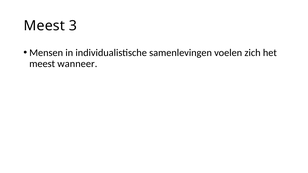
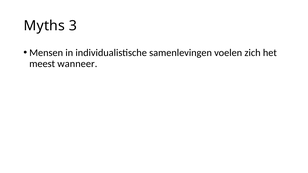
Meest: Meest -> Myths (44, 26)
